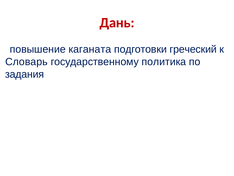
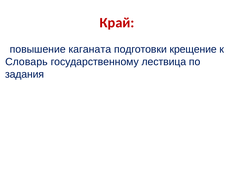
Дань: Дань -> Край (117, 23)
греческий: греческий -> крещение (193, 49)
политика: политика -> лествица (164, 62)
